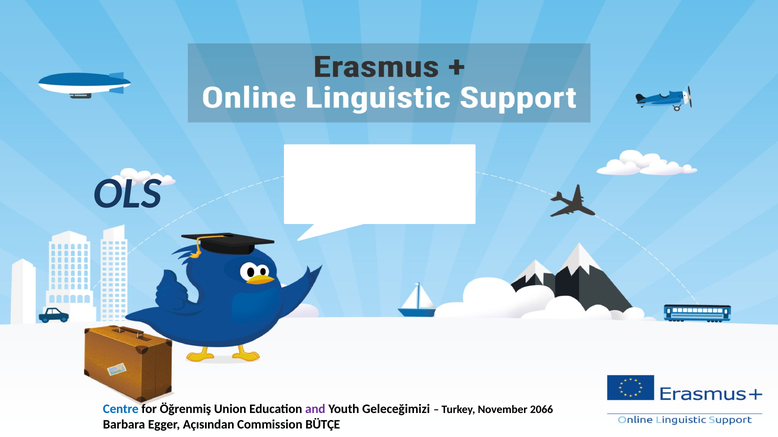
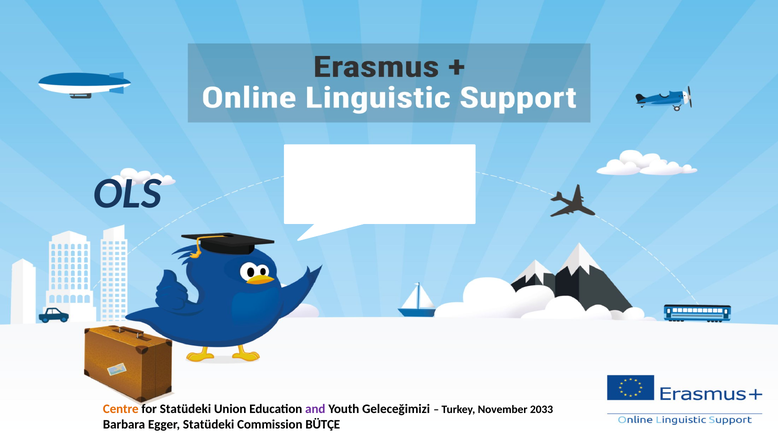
Centre colour: blue -> orange (121, 410)
for Öğrenmiş: Öğrenmiş -> Statüdeki (185, 410)
2066: 2066 -> 2033 (542, 410)
Egger Açısından: Açısından -> Statüdeki (209, 425)
